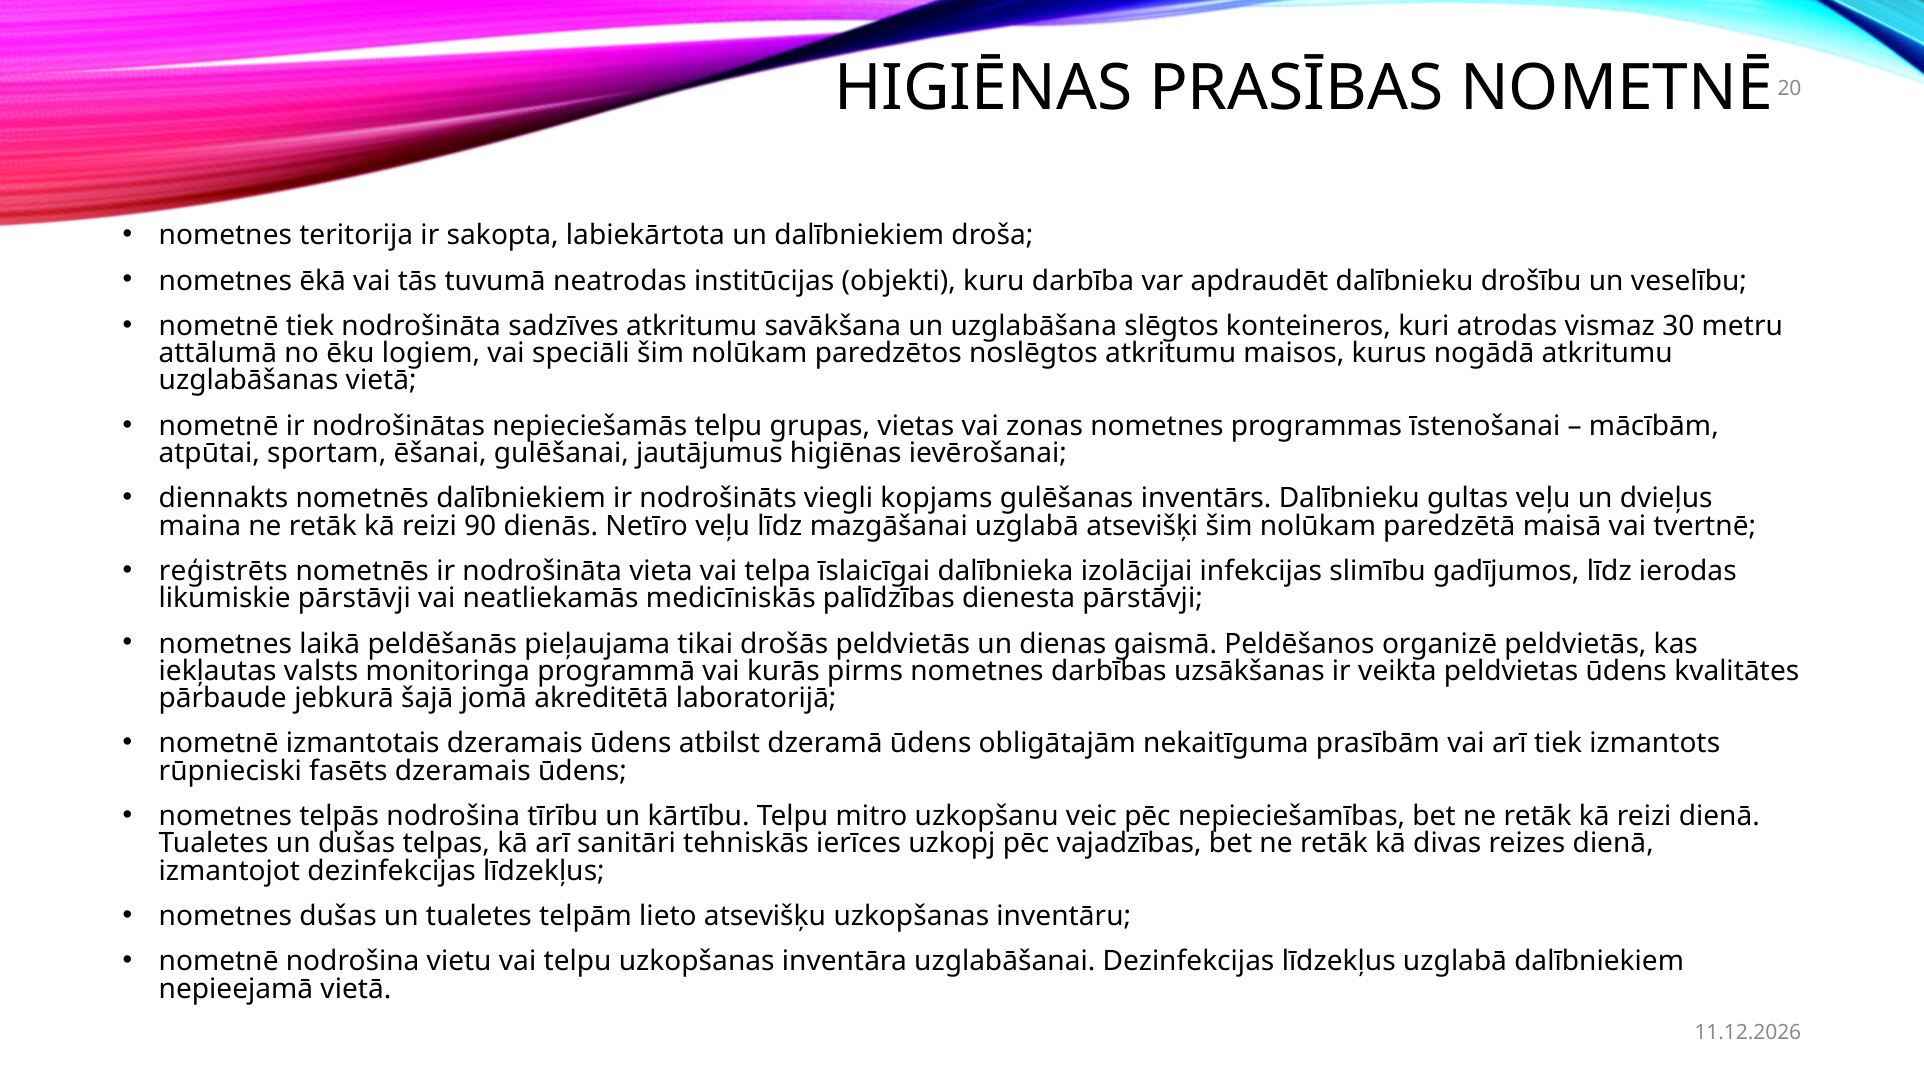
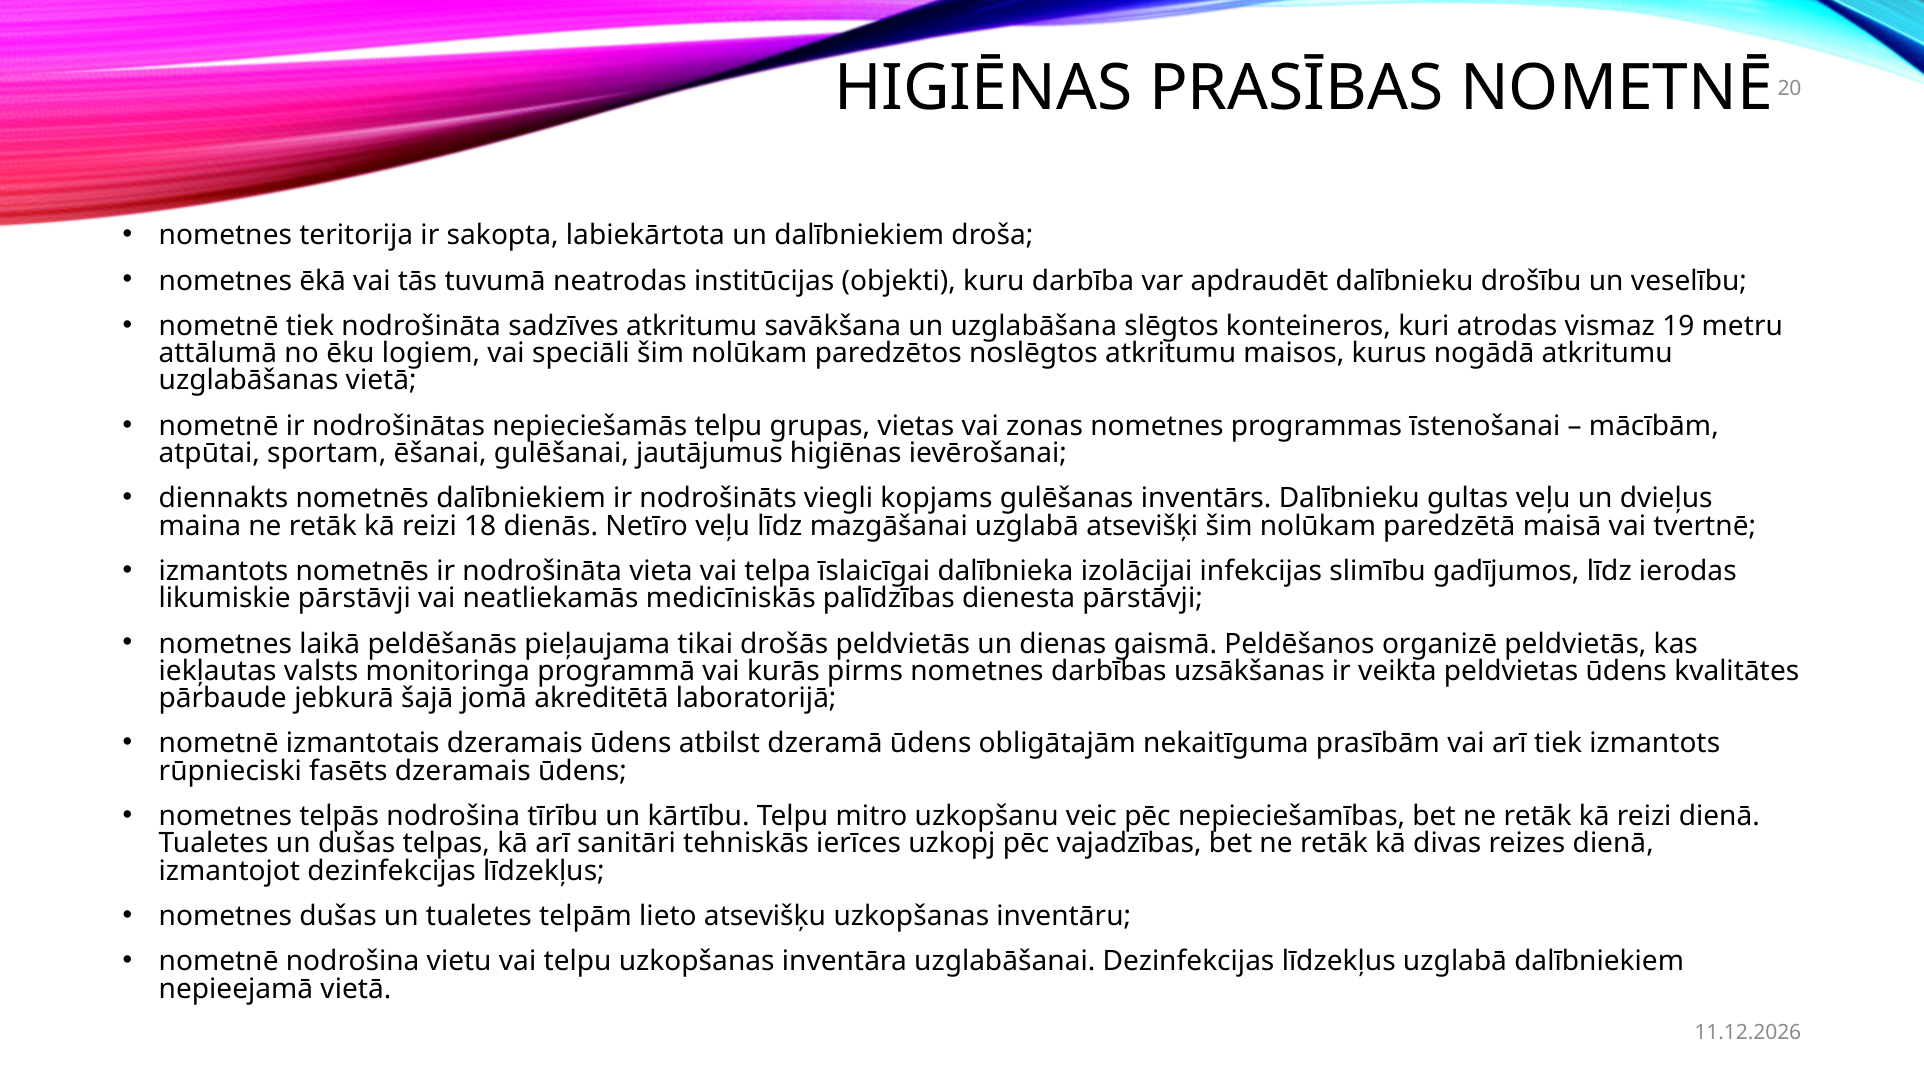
30: 30 -> 19 (1678, 326)
90: 90 -> 18 (480, 525)
reģistrēts: reģistrēts -> izmantots (224, 571)
